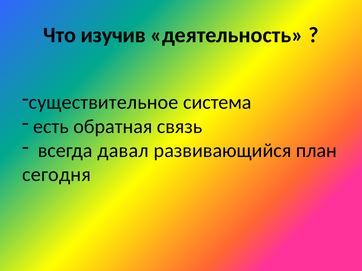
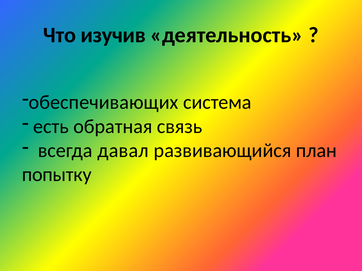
существительное: существительное -> обеспечивающих (104, 103)
сегодня: сегодня -> попытку (57, 175)
